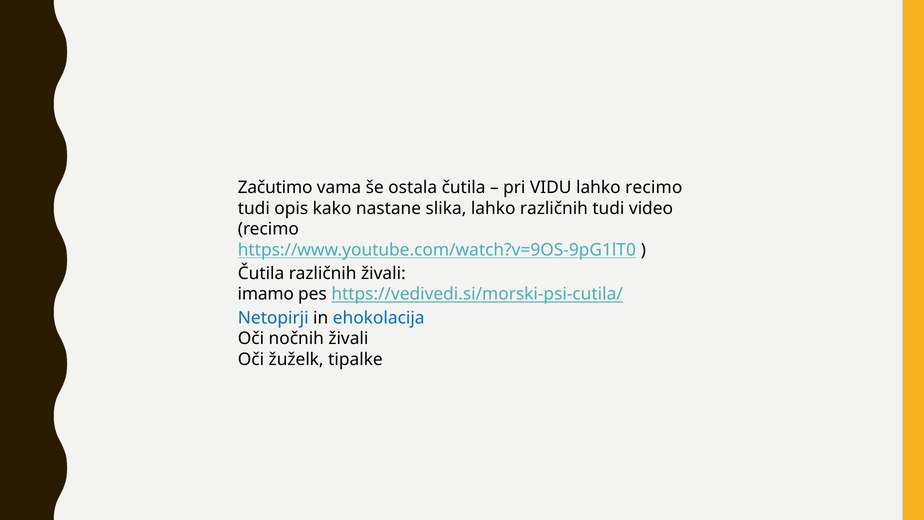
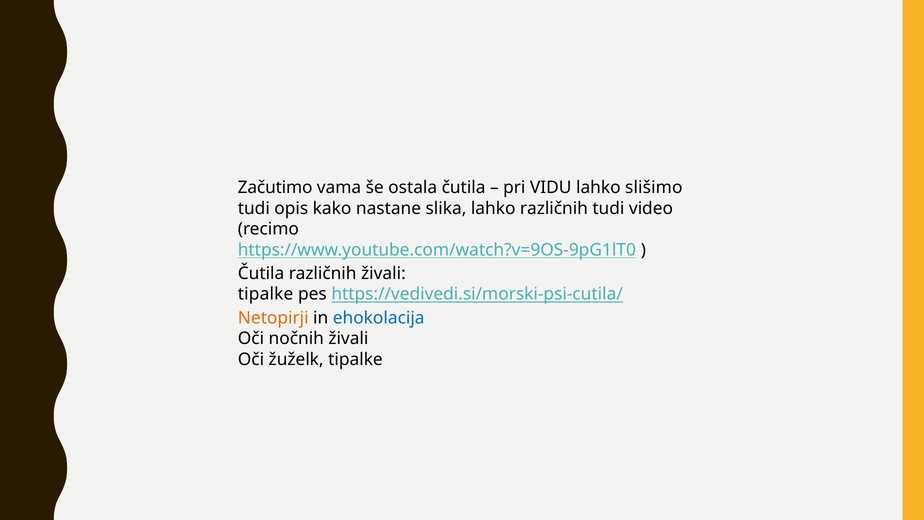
lahko recimo: recimo -> slišimo (654, 187)
imamo: imamo -> tipalke (266, 294)
Netopirji colour: blue -> orange (273, 318)
